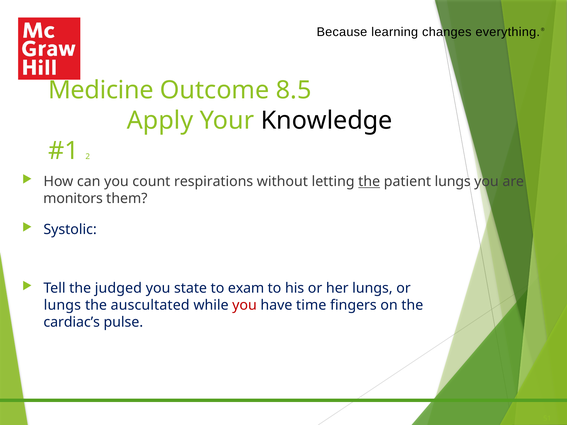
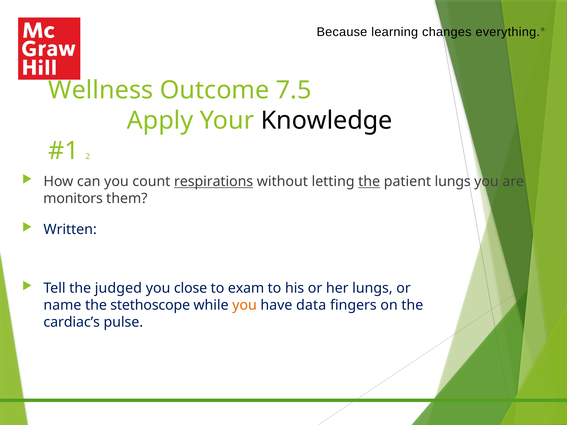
Medicine: Medicine -> Wellness (101, 90)
8.5: 8.5 -> 7.5 (294, 90)
respirations underline: none -> present (214, 182)
Systolic: Systolic -> Written (70, 230)
state: state -> close (191, 288)
lungs: lungs -> name (62, 305)
auscultated: auscultated -> stethoscope (150, 305)
you colour: red -> orange (245, 305)
time: time -> data (311, 305)
